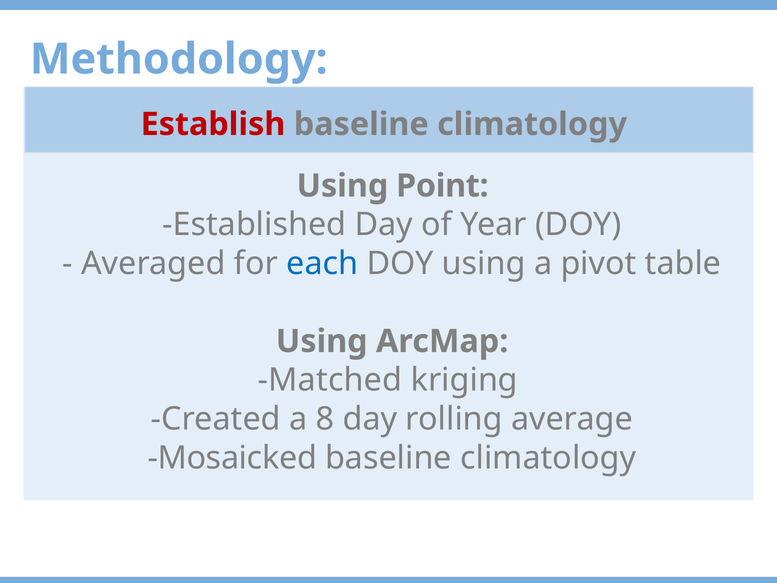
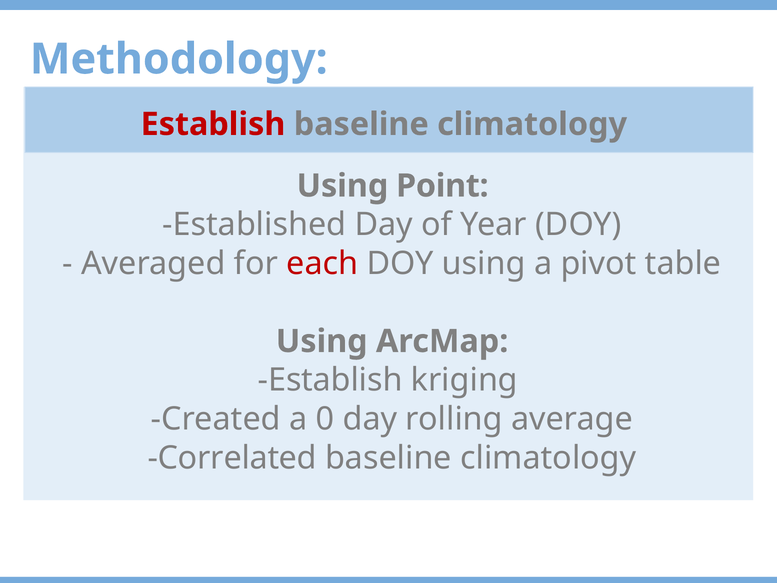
each colour: blue -> red (322, 263)
Matched: Matched -> Establish (330, 380)
8: 8 -> 0 (325, 419)
Mosaicked: Mosaicked -> Correlated (232, 458)
